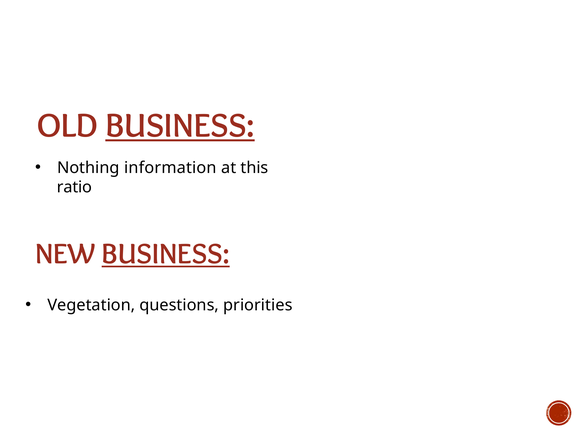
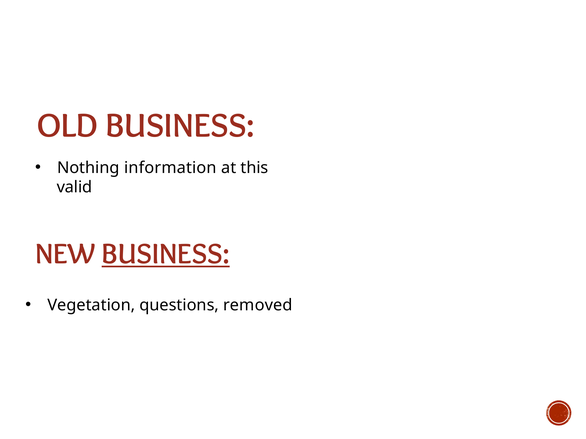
BUSINESS underline: present -> none (180, 126)
ratio: ratio -> valid (74, 187)
priorities: priorities -> removed (258, 305)
